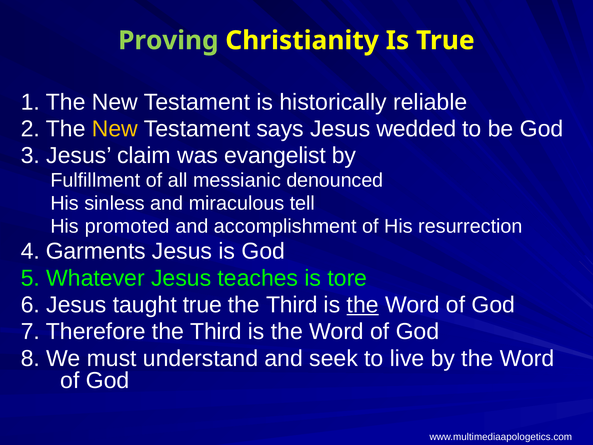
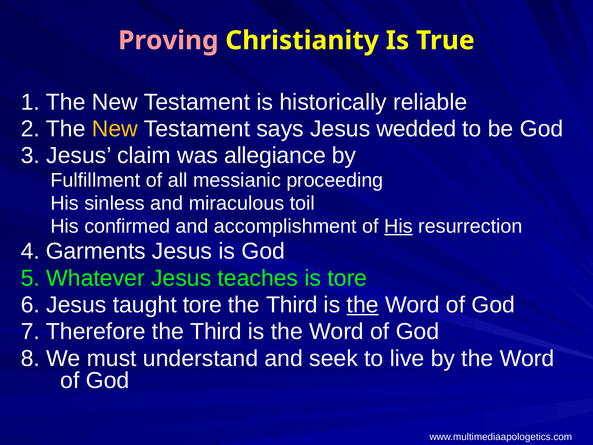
Proving colour: light green -> pink (168, 40)
evangelist: evangelist -> allegiance (275, 156)
denounced: denounced -> proceeding (335, 180)
tell: tell -> toil (302, 203)
promoted: promoted -> confirmed (127, 226)
His underline: none -> present (398, 226)
taught true: true -> tore (202, 305)
